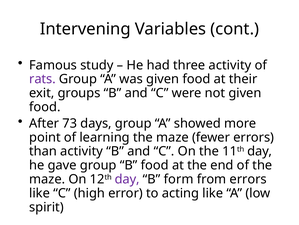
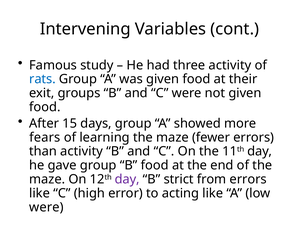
rats colour: purple -> blue (42, 79)
73: 73 -> 15 (70, 123)
point: point -> fears (45, 137)
form: form -> strict (179, 179)
spirit: spirit -> were (46, 206)
